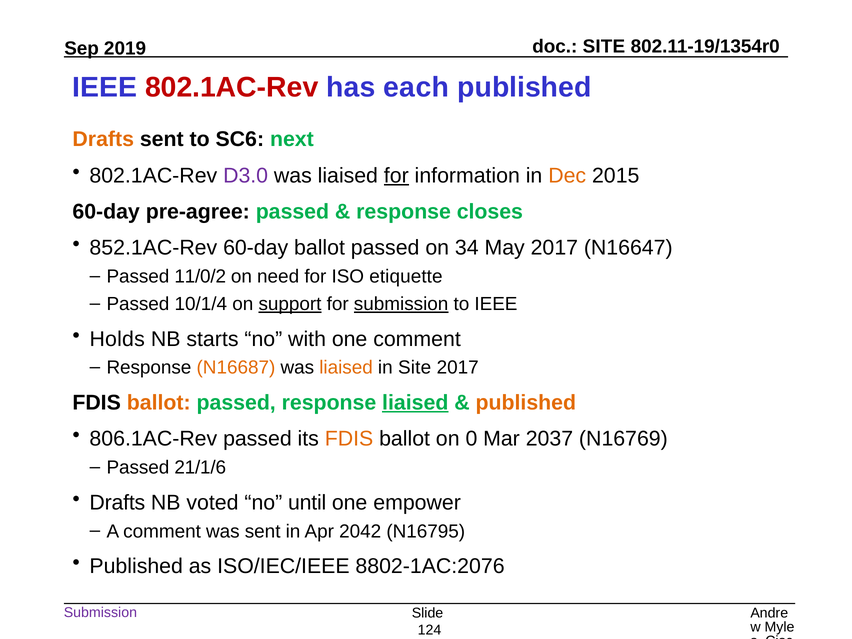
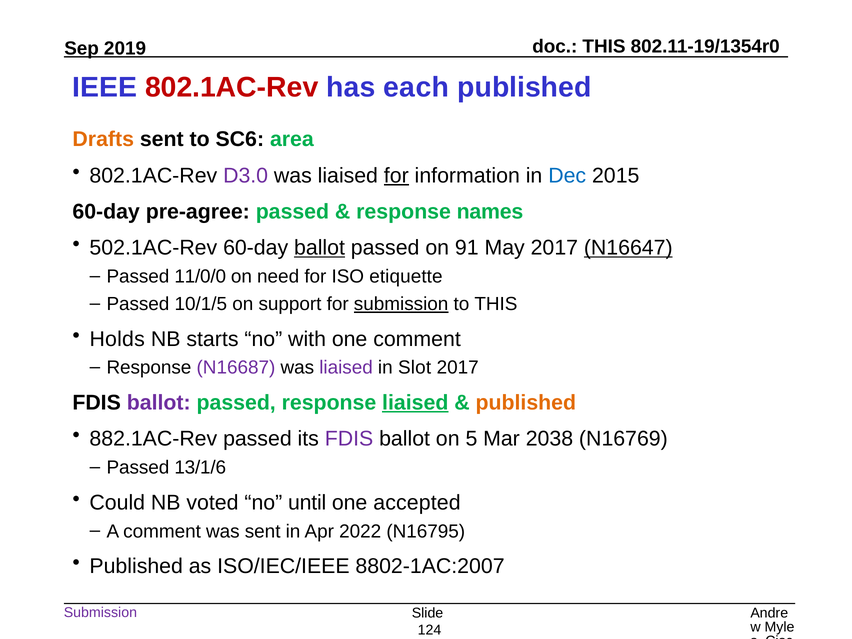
SITE: SITE -> THIS (604, 47)
next: next -> area (292, 139)
Dec colour: orange -> blue (567, 175)
closes: closes -> names (490, 212)
852.1AC-Rev: 852.1AC-Rev -> 502.1AC-Rev (153, 248)
ballot underline: none -> present (320, 248)
34: 34 -> 91 (467, 248)
N16647 underline: none -> present (628, 248)
11/0/2: 11/0/2 -> 11/0/0 (200, 277)
10/1/4: 10/1/4 -> 10/1/5 (201, 304)
support underline: present -> none (290, 304)
to IEEE: IEEE -> THIS (496, 304)
N16687 colour: orange -> purple (236, 368)
liaised colour: orange -> purple (346, 368)
in Site: Site -> Slot (415, 368)
ballot colour: orange -> purple (159, 403)
806.1AC-Rev: 806.1AC-Rev -> 882.1AC-Rev (153, 439)
FDIS colour: orange -> purple (349, 439)
0: 0 -> 5 (471, 439)
2037: 2037 -> 2038 (549, 439)
21/1/6: 21/1/6 -> 13/1/6 (200, 468)
Drafts: Drafts -> Could (117, 503)
empower: empower -> accepted (417, 503)
2042: 2042 -> 2022 (360, 531)
8802-1AC:2076: 8802-1AC:2076 -> 8802-1AC:2007 (430, 566)
